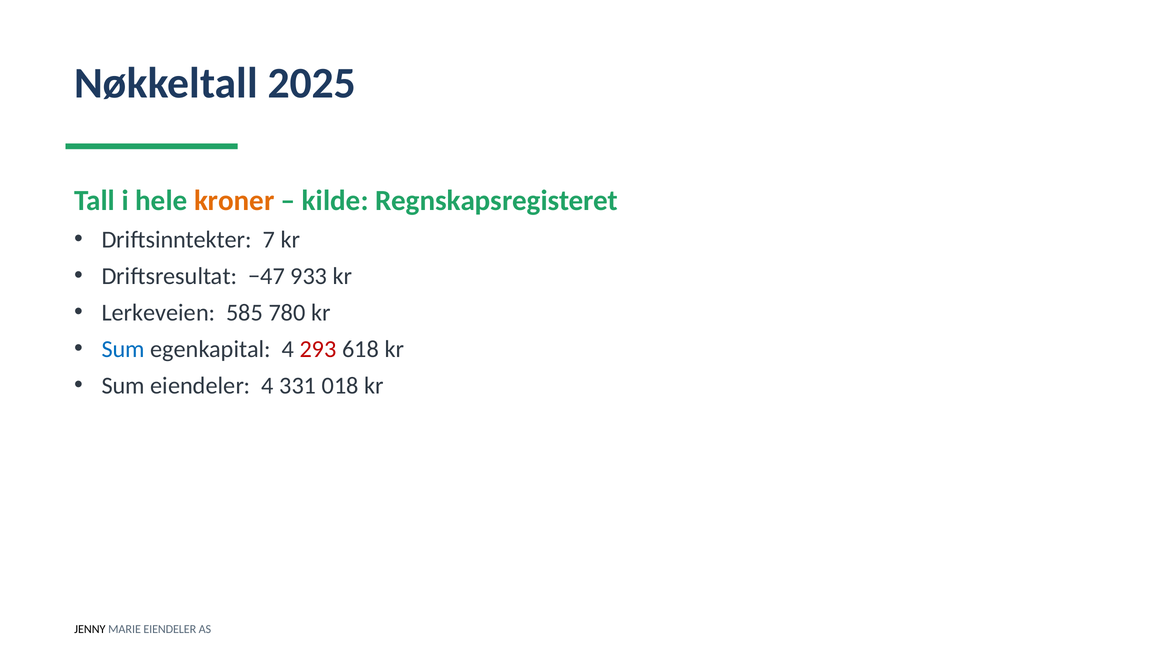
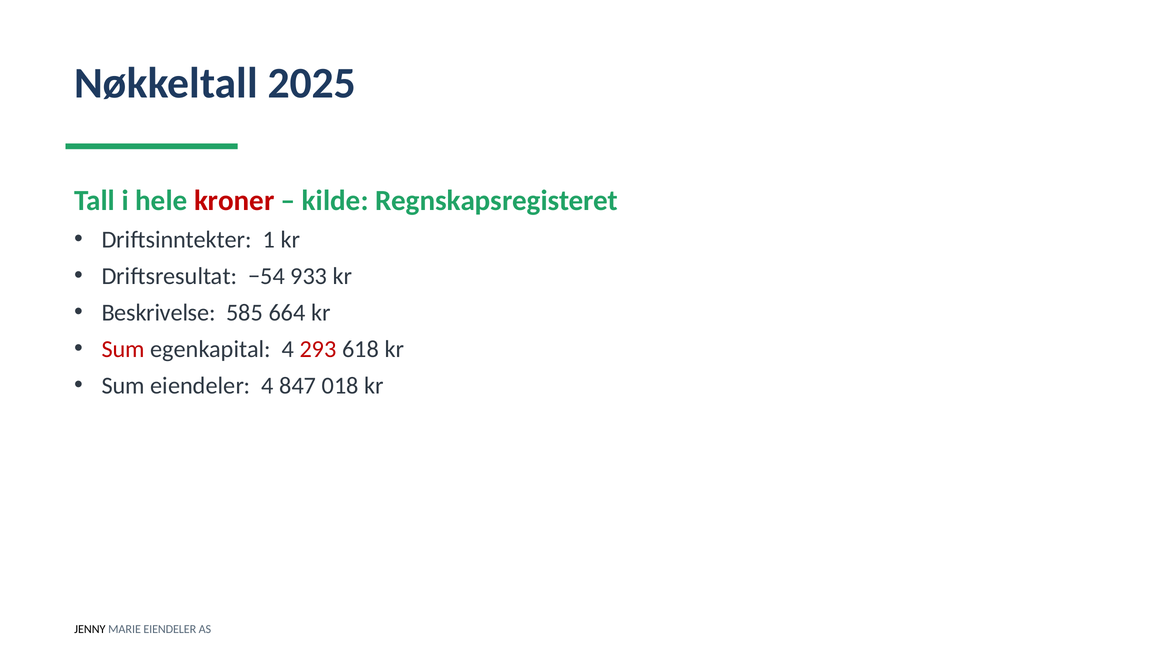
kroner colour: orange -> red (234, 201)
7: 7 -> 1 (269, 240)
−47: −47 -> −54 (266, 276)
Lerkeveien: Lerkeveien -> Beskrivelse (159, 313)
780: 780 -> 664 (287, 313)
Sum colour: blue -> red (123, 349)
331: 331 -> 847 (298, 386)
